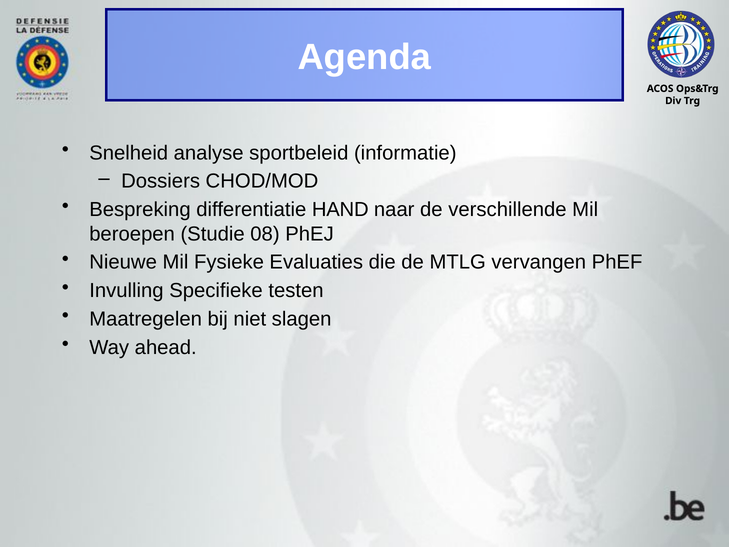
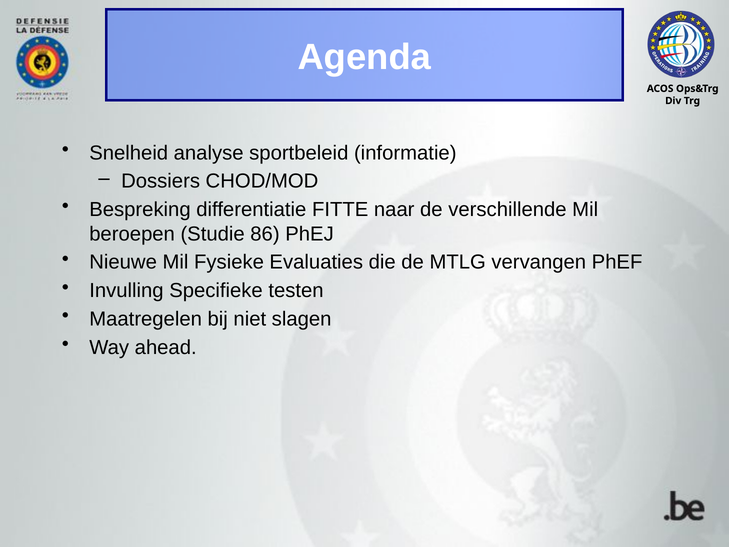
HAND: HAND -> FITTE (340, 209)
08: 08 -> 86 (265, 234)
